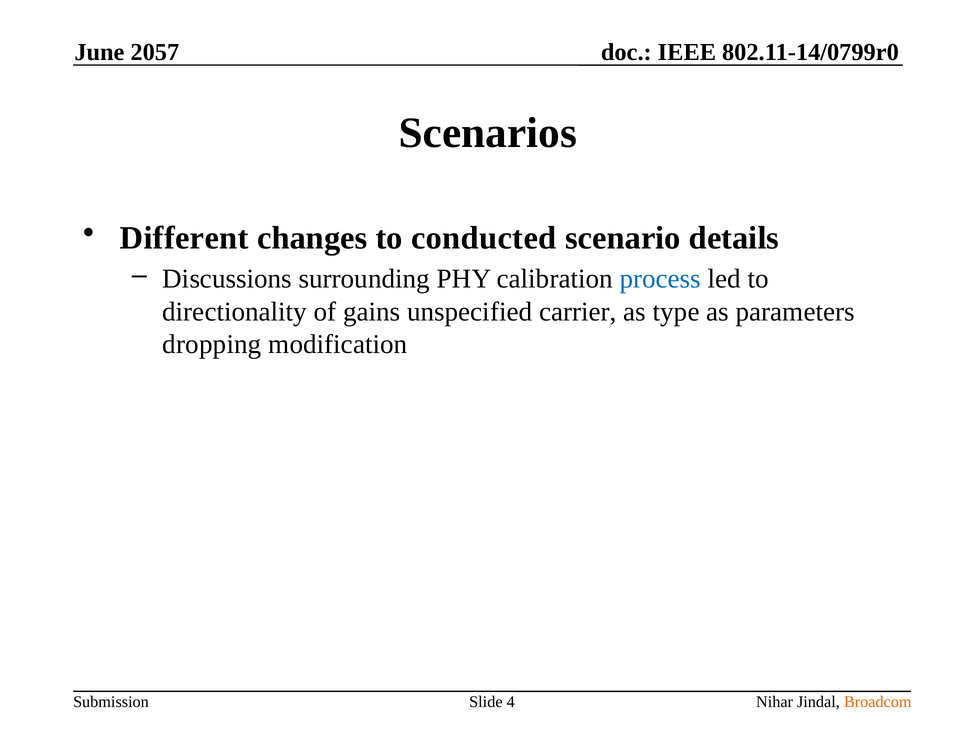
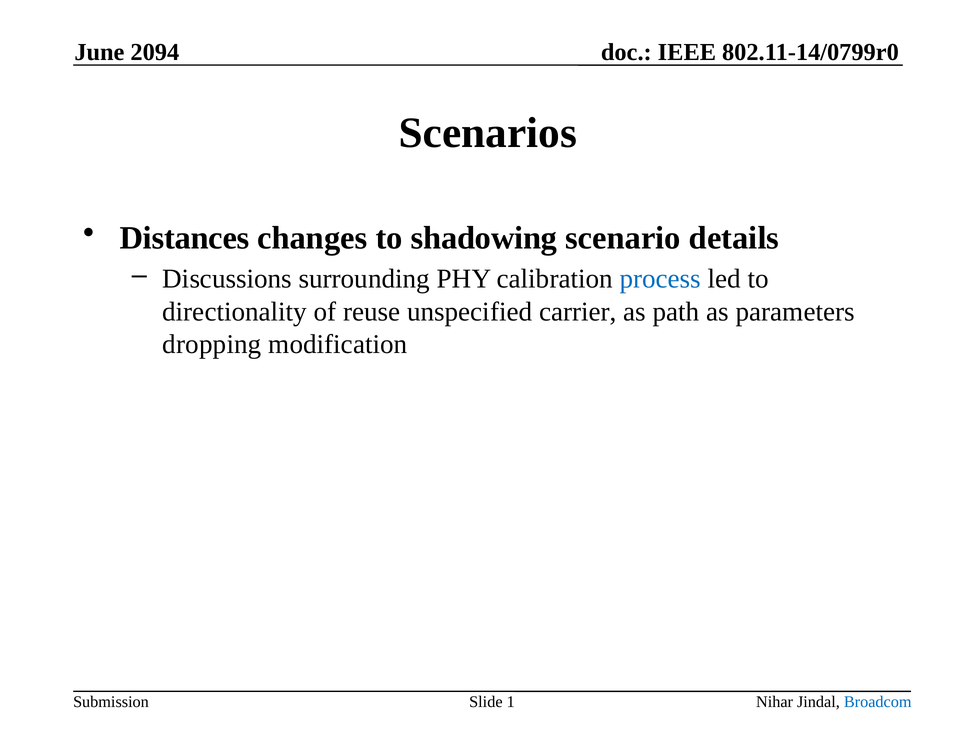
2057: 2057 -> 2094 (155, 52)
Different: Different -> Distances (185, 238)
conducted: conducted -> shadowing (484, 238)
gains: gains -> reuse (372, 312)
type: type -> path (676, 312)
4: 4 -> 1 (511, 702)
Broadcom colour: orange -> blue (878, 702)
